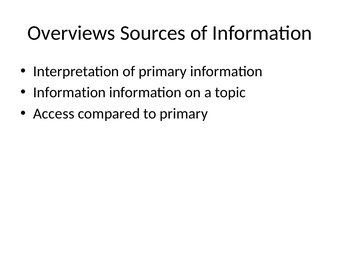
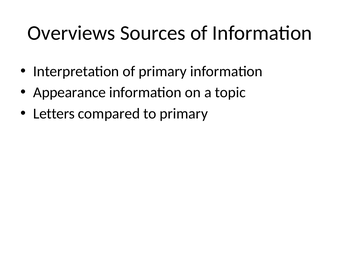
Information: Information -> Appearance (70, 92)
Access: Access -> Letters (54, 114)
